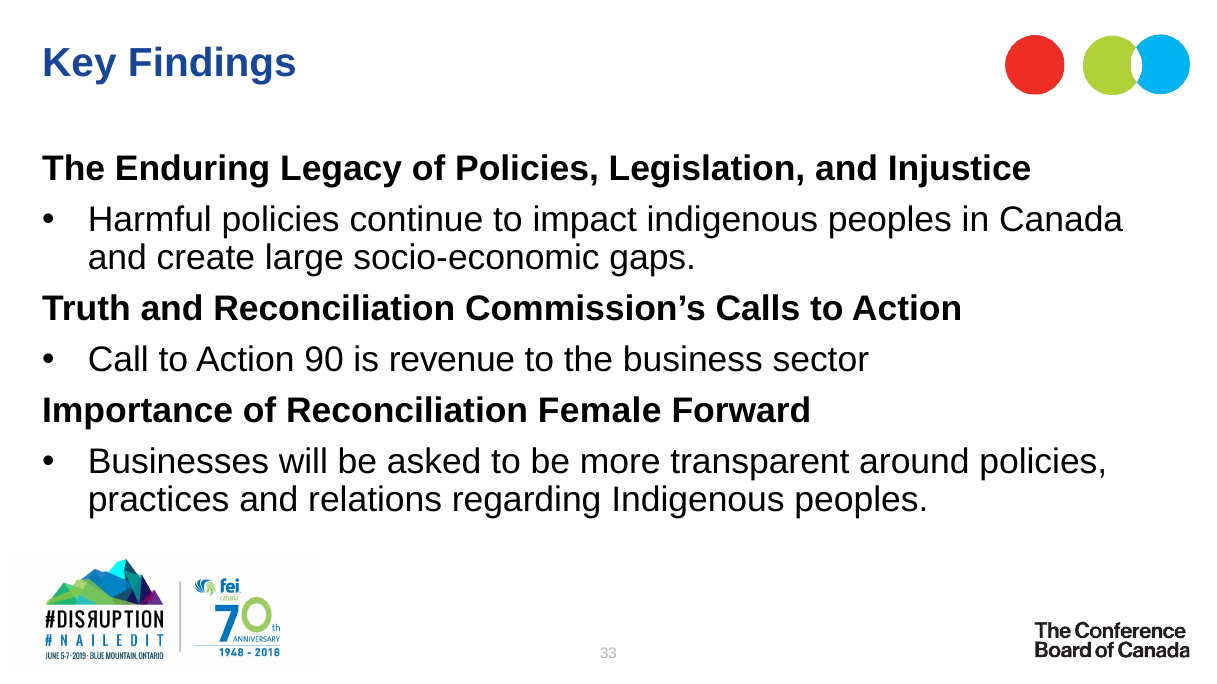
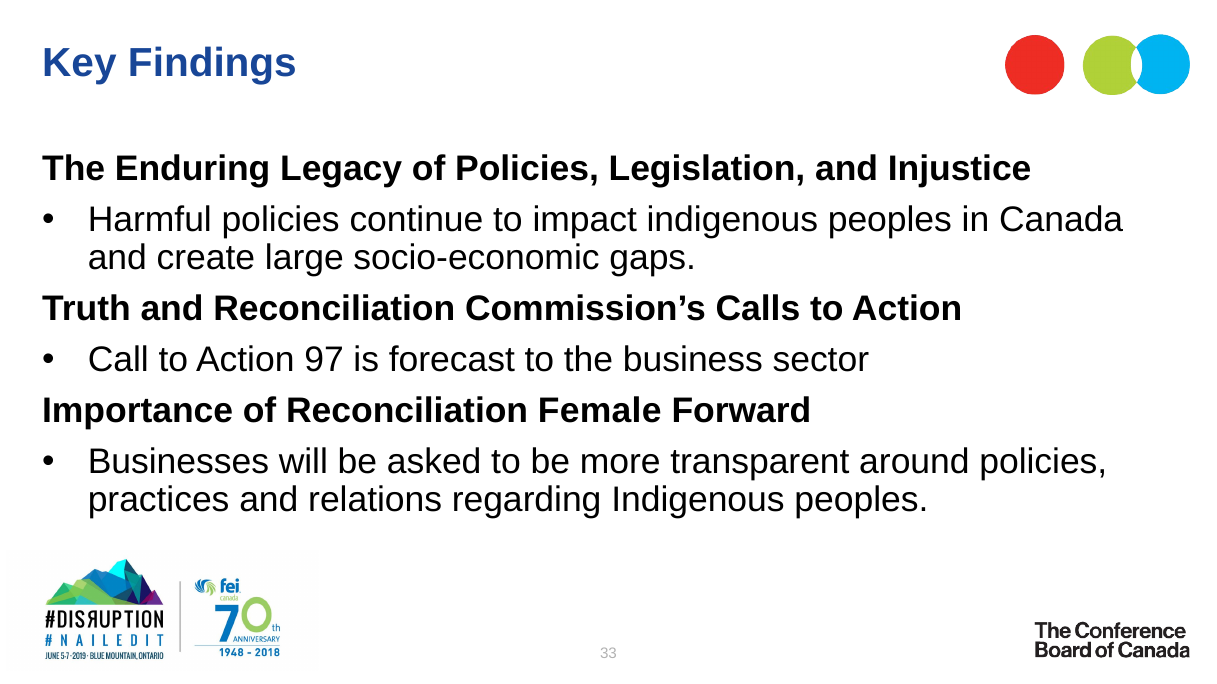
90: 90 -> 97 (324, 360)
revenue: revenue -> forecast (452, 360)
